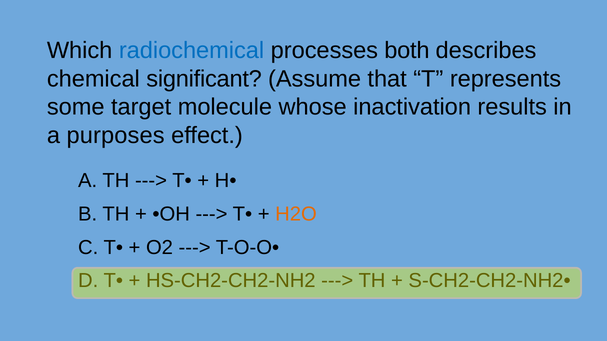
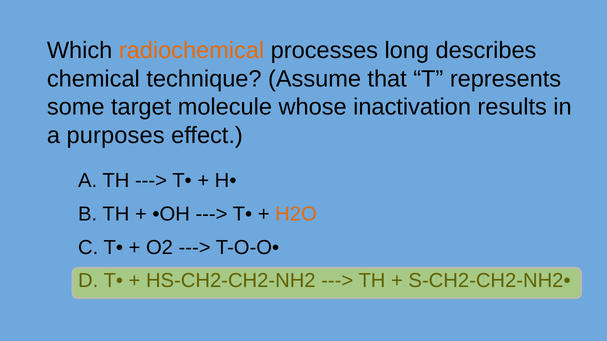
radiochemical colour: blue -> orange (192, 51)
both: both -> long (407, 51)
significant: significant -> technique (204, 79)
